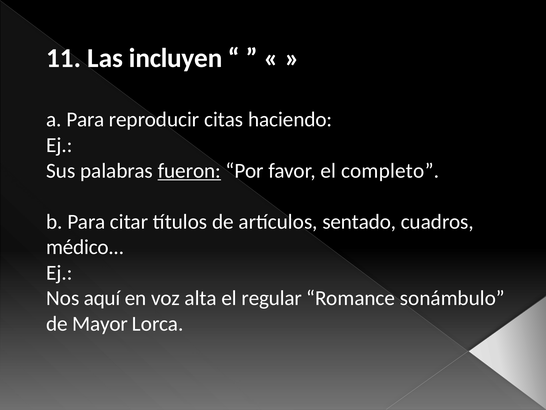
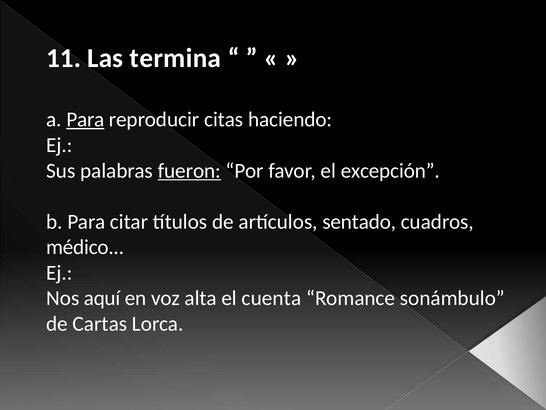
incluyen: incluyen -> termina (175, 58)
Para underline: none -> present (85, 119)
completo: completo -> excepción (390, 170)
regular: regular -> cuenta (271, 298)
Mayor: Mayor -> Cartas (100, 323)
